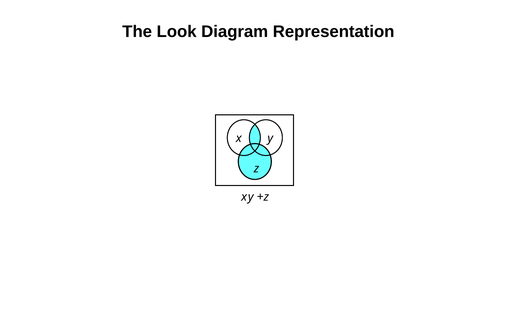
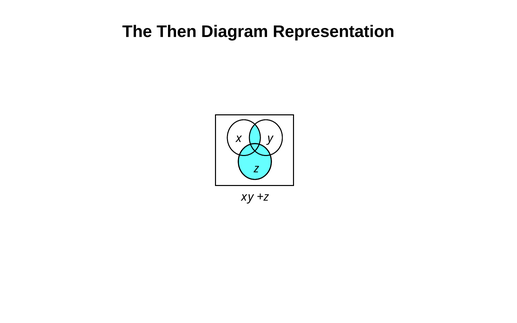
Look: Look -> Then (177, 32)
